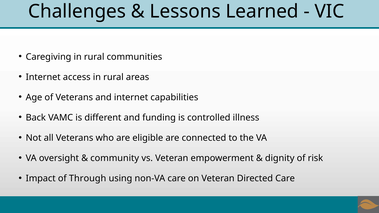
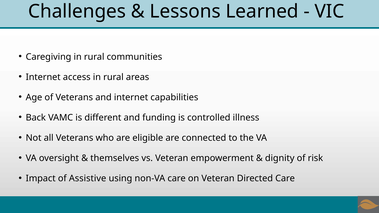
community: community -> themselves (115, 158)
Through: Through -> Assistive (88, 178)
